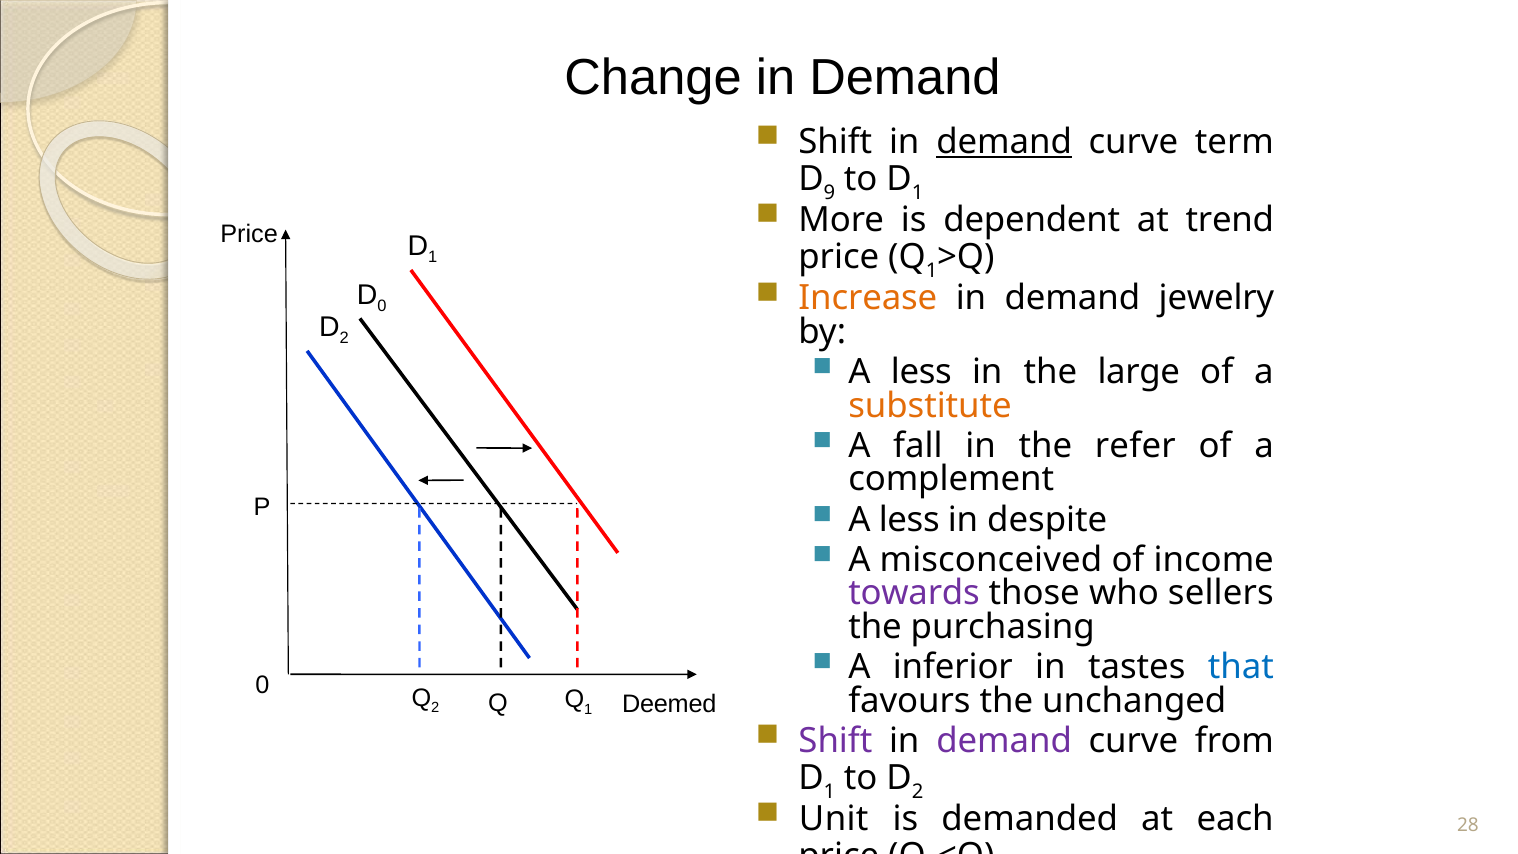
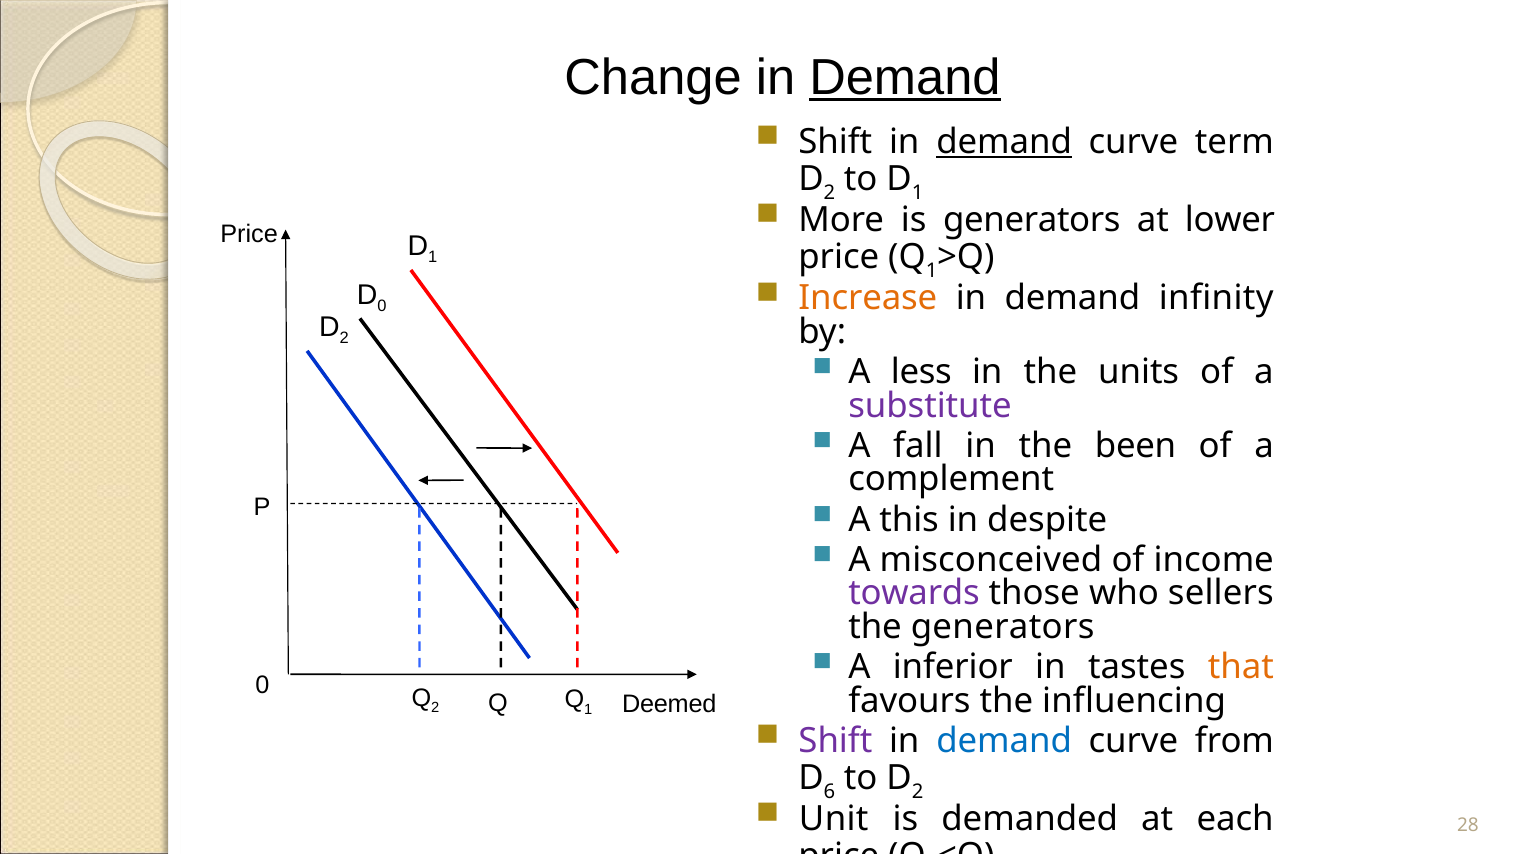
Demand underline: none -> present (905, 77)
9: 9 -> 2 (829, 192)
is dependent: dependent -> generators (1032, 220)
trend: trend -> lower (1230, 220)
jewelry: jewelry -> infinity (1216, 298)
large: large -> units (1139, 372)
substitute colour: orange -> purple (930, 406)
refer: refer -> been (1136, 446)
less: less -> this (909, 520)
the purchasing: purchasing -> generators (1003, 627)
that colour: blue -> orange (1241, 667)
unchanged: unchanged -> influencing (1134, 700)
demand colour: purple -> blue (1004, 741)
1: 1 -> 6 (829, 791)
